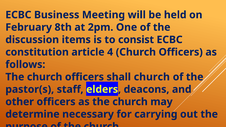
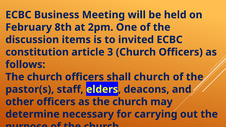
consist: consist -> invited (136, 40)
4: 4 -> 3 (110, 52)
